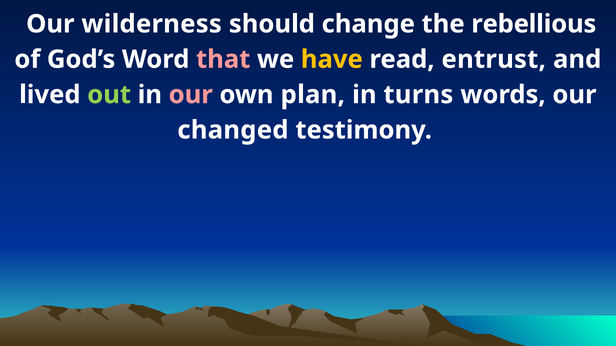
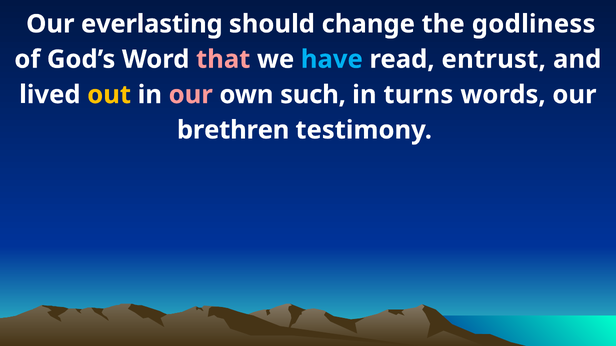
wilderness: wilderness -> everlasting (152, 24)
rebellious: rebellious -> godliness (534, 24)
have colour: yellow -> light blue (332, 59)
out colour: light green -> yellow (109, 95)
plan: plan -> such (313, 95)
changed: changed -> brethren (233, 130)
